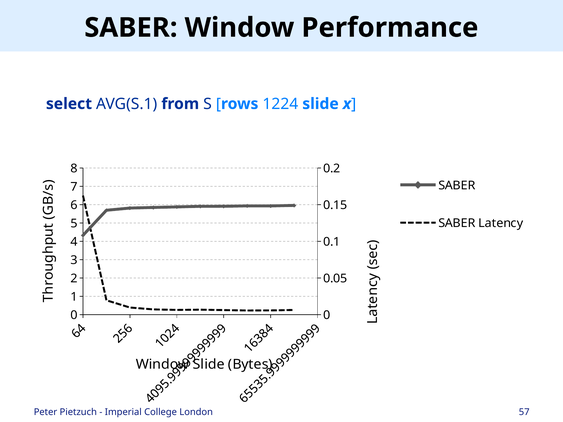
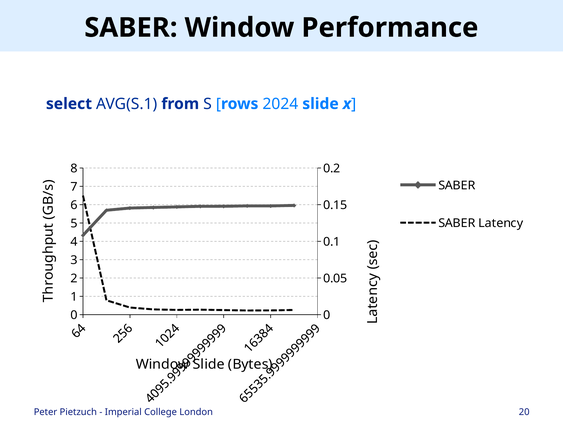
1224: 1224 -> 2024 (280, 104)
57: 57 -> 20 (524, 412)
